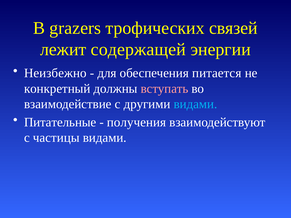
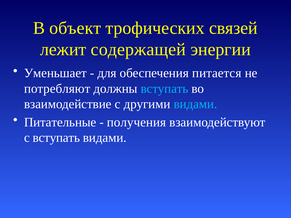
grazers: grazers -> объект (75, 28)
Неизбежно: Неизбежно -> Уменьшает (55, 73)
конкретный: конкретный -> потребляют (57, 89)
вступать colour: pink -> light blue (165, 89)
с частицы: частицы -> вступать (56, 138)
